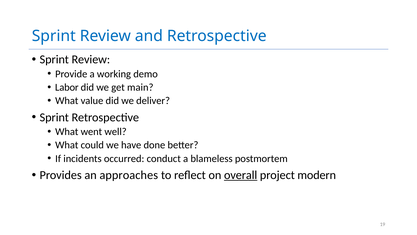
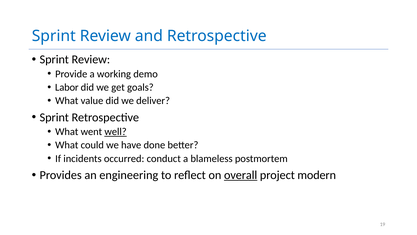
main: main -> goals (140, 87)
well underline: none -> present (116, 131)
approaches: approaches -> engineering (129, 175)
